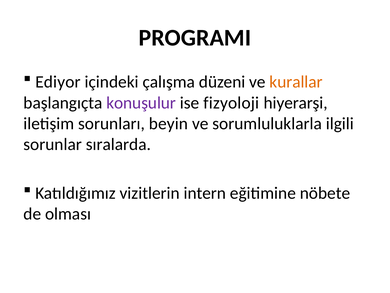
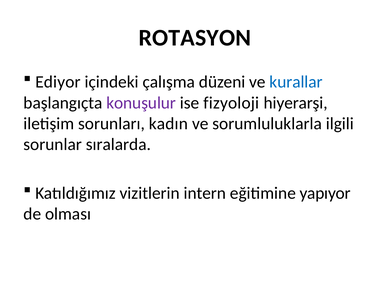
PROGRAMI: PROGRAMI -> ROTASYON (195, 38)
kurallar colour: orange -> blue (296, 82)
beyin: beyin -> kadın (168, 123)
nöbete: nöbete -> yapıyor (325, 193)
